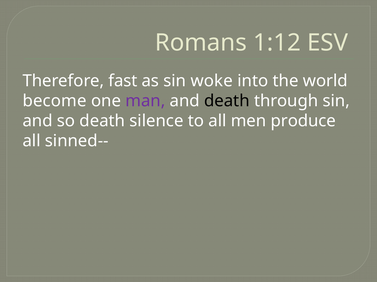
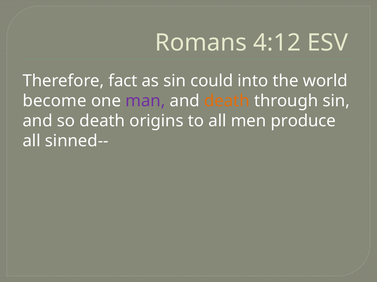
1:12: 1:12 -> 4:12 (277, 43)
fast: fast -> fact (123, 81)
woke: woke -> could (212, 81)
death colour: black -> orange (227, 101)
silence: silence -> origins (156, 121)
